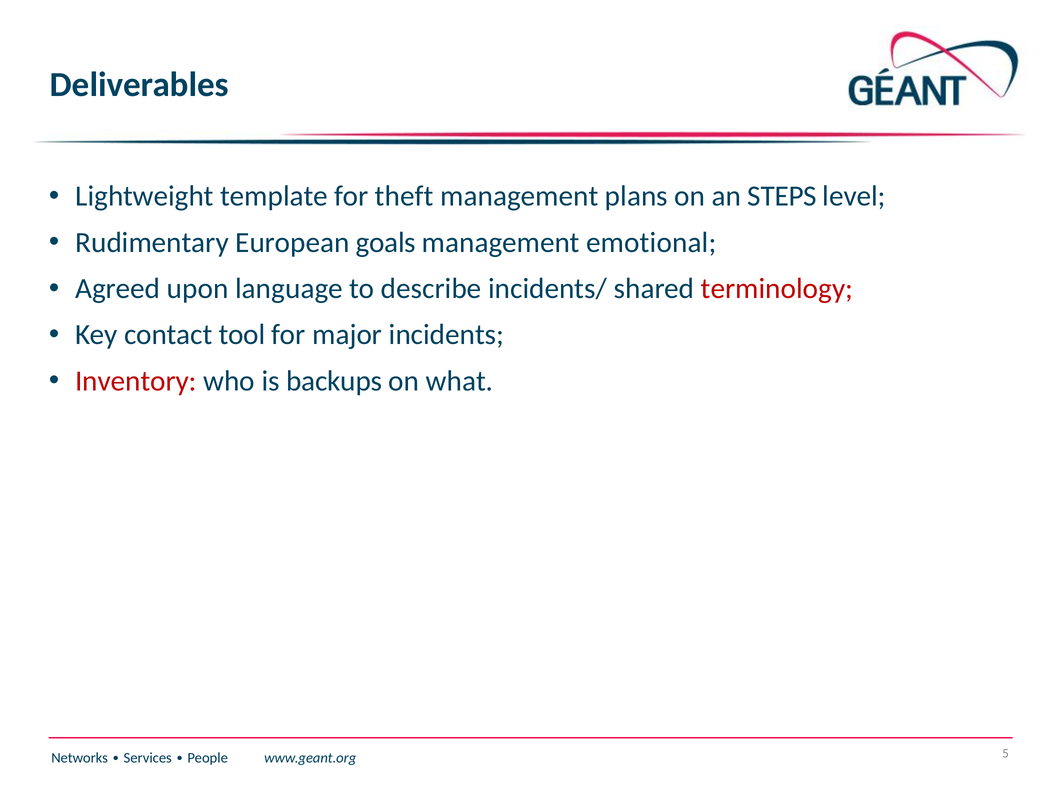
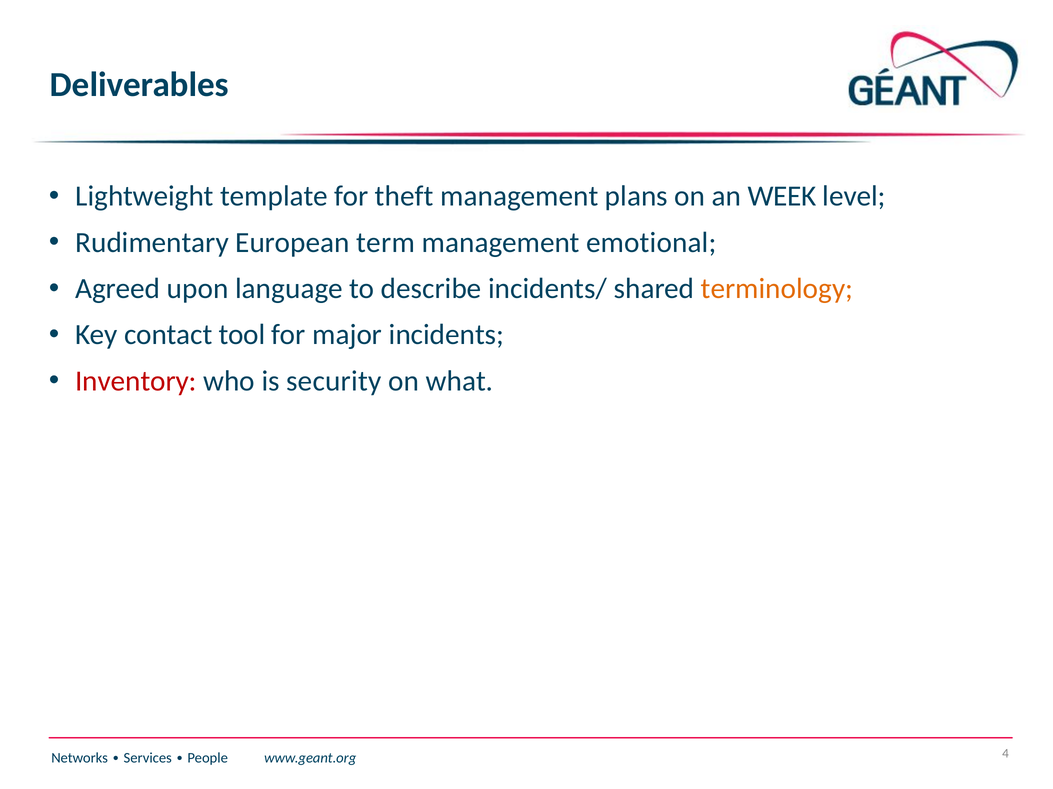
STEPS: STEPS -> WEEK (782, 196)
goals: goals -> term (386, 243)
terminology colour: red -> orange (777, 289)
backups: backups -> security (334, 381)
5: 5 -> 4 (1006, 754)
